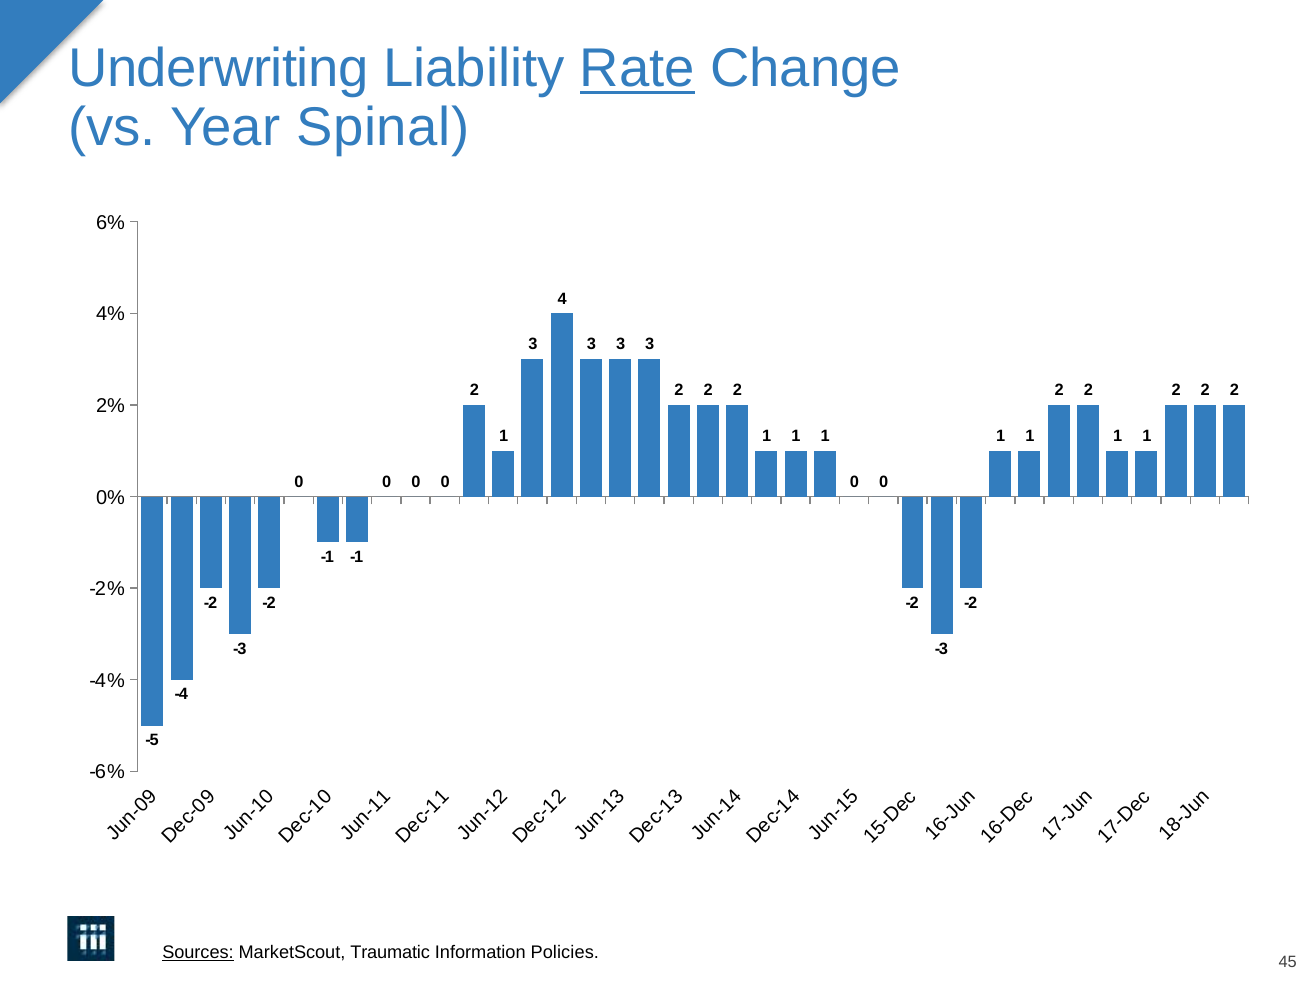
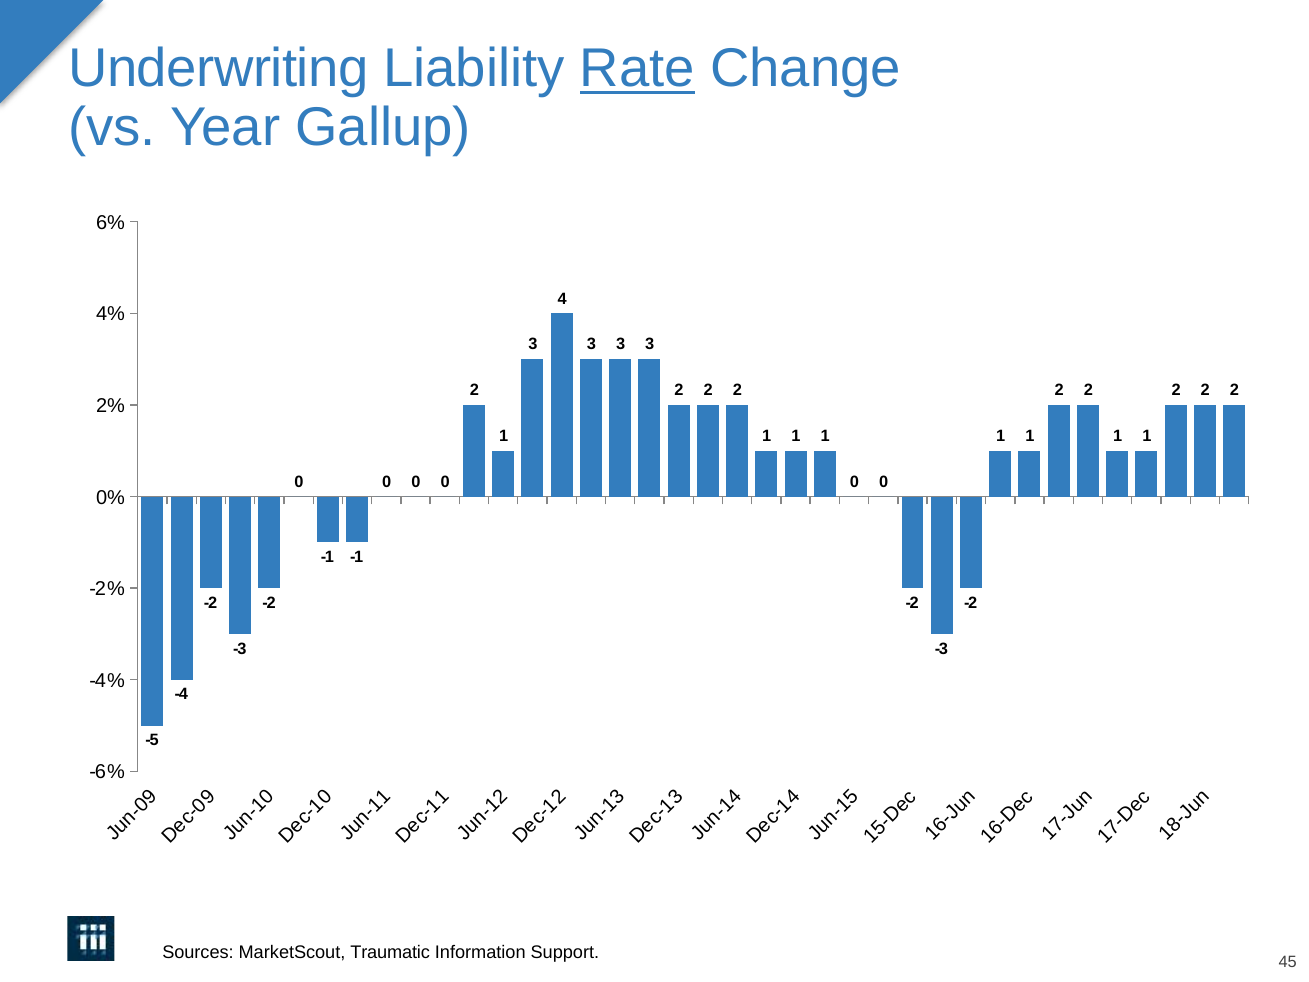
Spinal: Spinal -> Gallup (383, 128)
Sources underline: present -> none (198, 953)
Policies: Policies -> Support (565, 953)
